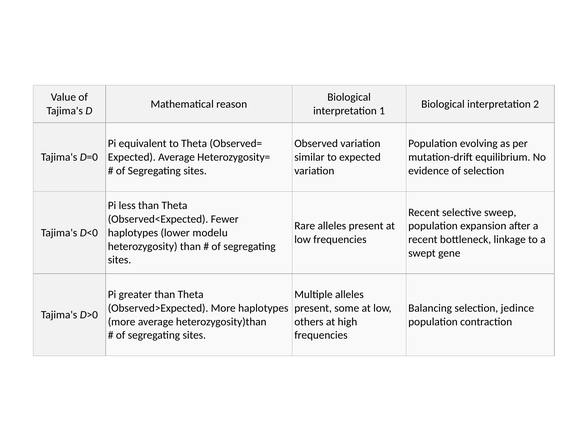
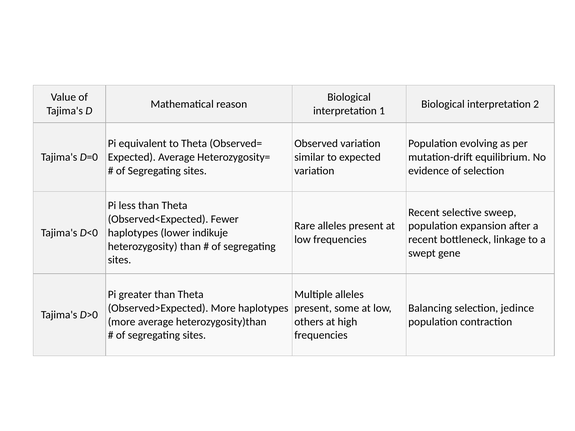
modelu: modelu -> indikuje (210, 233)
